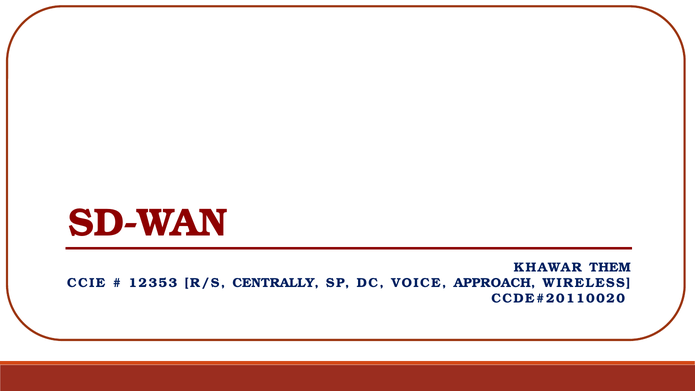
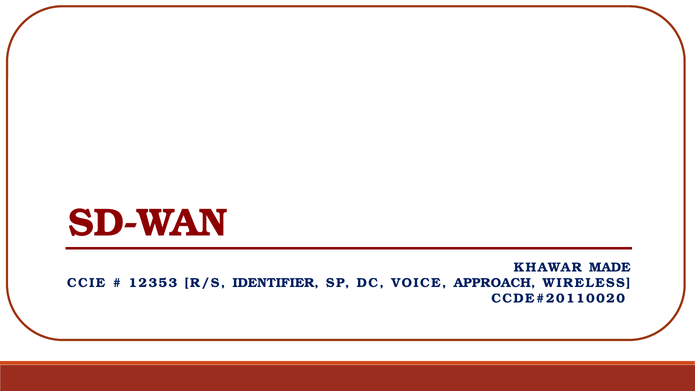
THEM: THEM -> MADE (610, 267)
CENTRALLY: CENTRALLY -> IDENTIFIER (276, 283)
